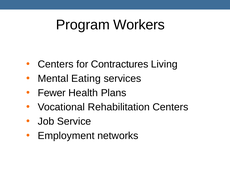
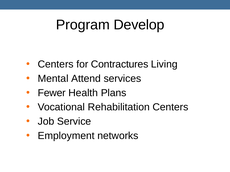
Workers: Workers -> Develop (139, 25)
Eating: Eating -> Attend (86, 79)
